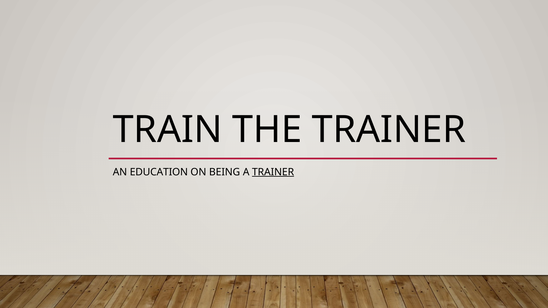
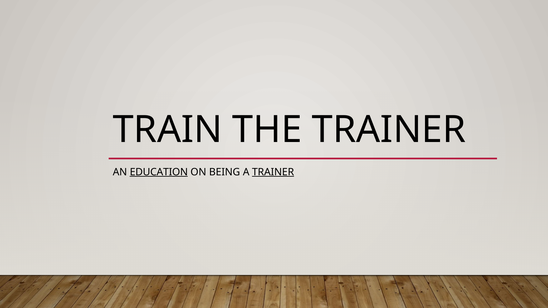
EDUCATION underline: none -> present (159, 172)
